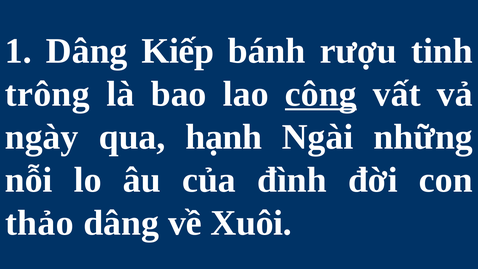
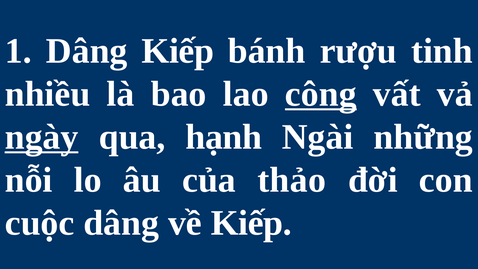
trông: trông -> nhiều (48, 94)
ngày underline: none -> present (42, 137)
đình: đình -> thảo (292, 180)
thảo: thảo -> cuộc (40, 223)
về Xuôi: Xuôi -> Kiếp (251, 223)
